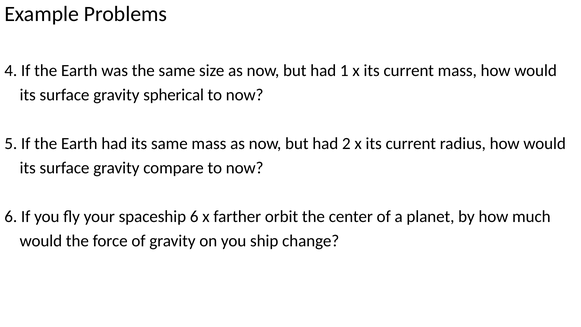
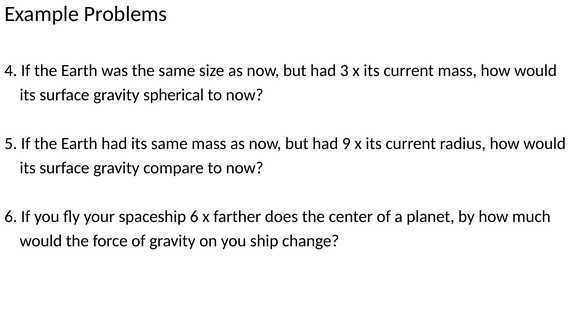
1: 1 -> 3 (344, 70)
2: 2 -> 9 (346, 143)
orbit: orbit -> does (281, 216)
